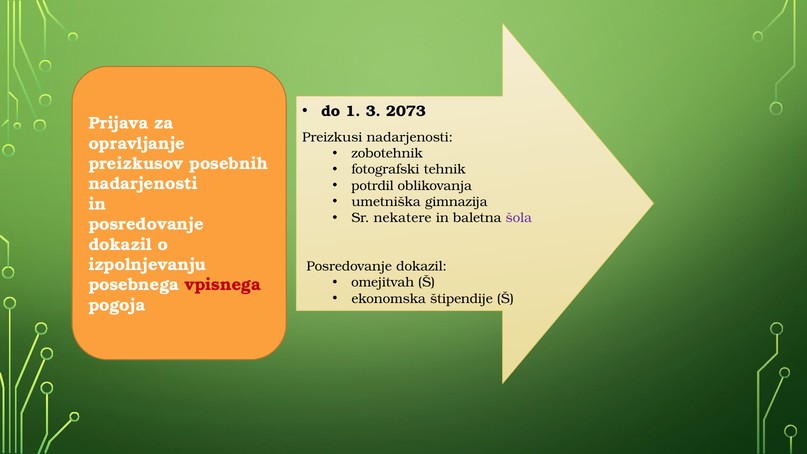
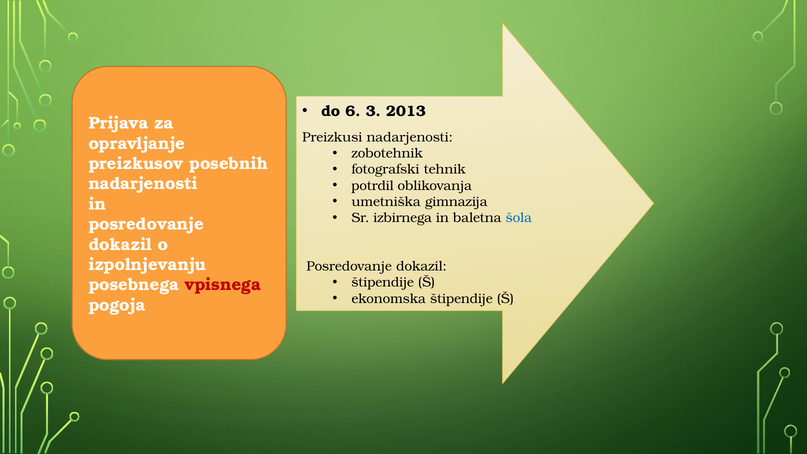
1: 1 -> 6 (353, 111)
2073: 2073 -> 2013 (406, 111)
nekatere: nekatere -> izbirnega (403, 218)
šola colour: purple -> blue (519, 218)
omejitvah: omejitvah -> štipendije (383, 282)
